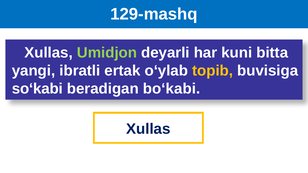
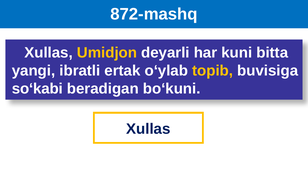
129-mashq: 129-mashq -> 872-mashq (154, 14)
Umidjon colour: light green -> yellow (107, 53)
bo‘kabi: bo‘kabi -> bo‘kuni (172, 89)
